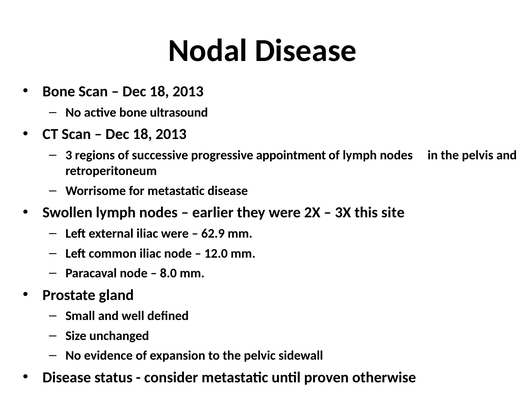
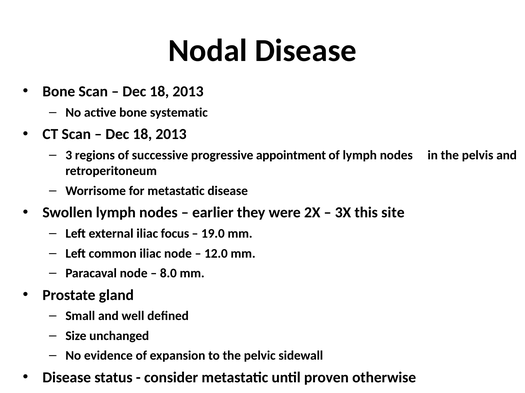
ultrasound: ultrasound -> systematic (179, 113)
iliac were: were -> focus (175, 234)
62.9: 62.9 -> 19.0 (213, 234)
